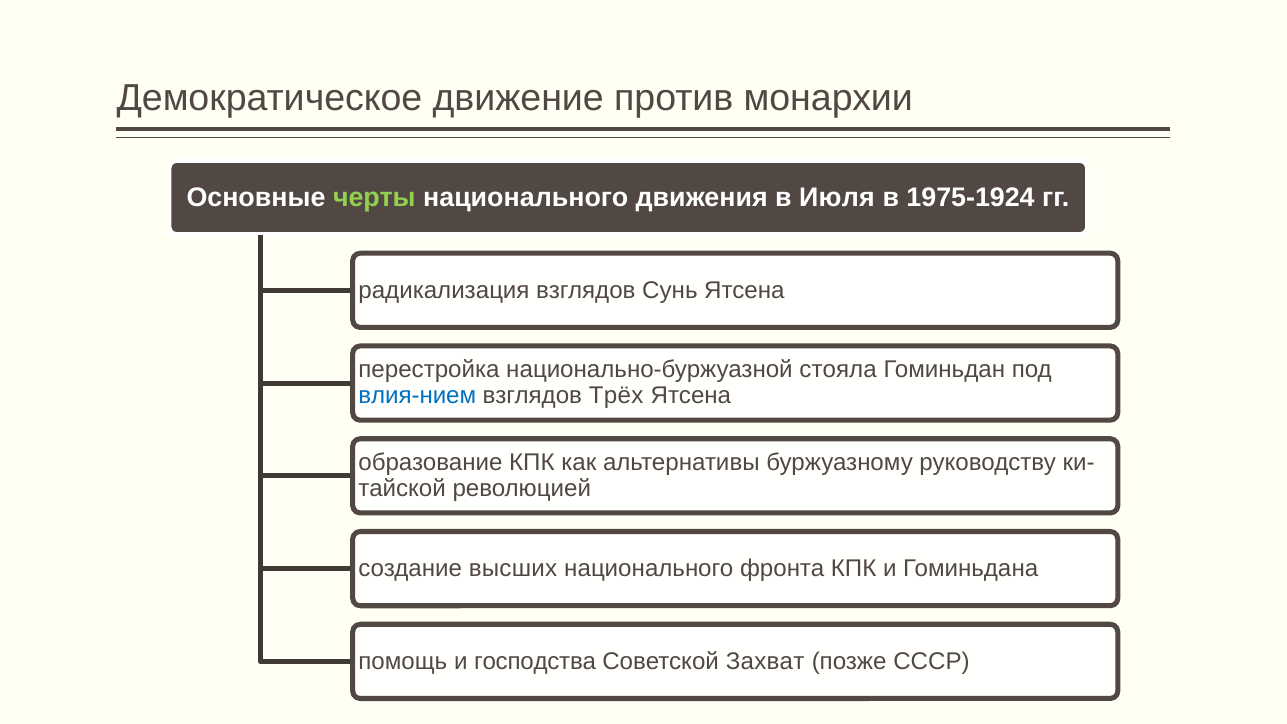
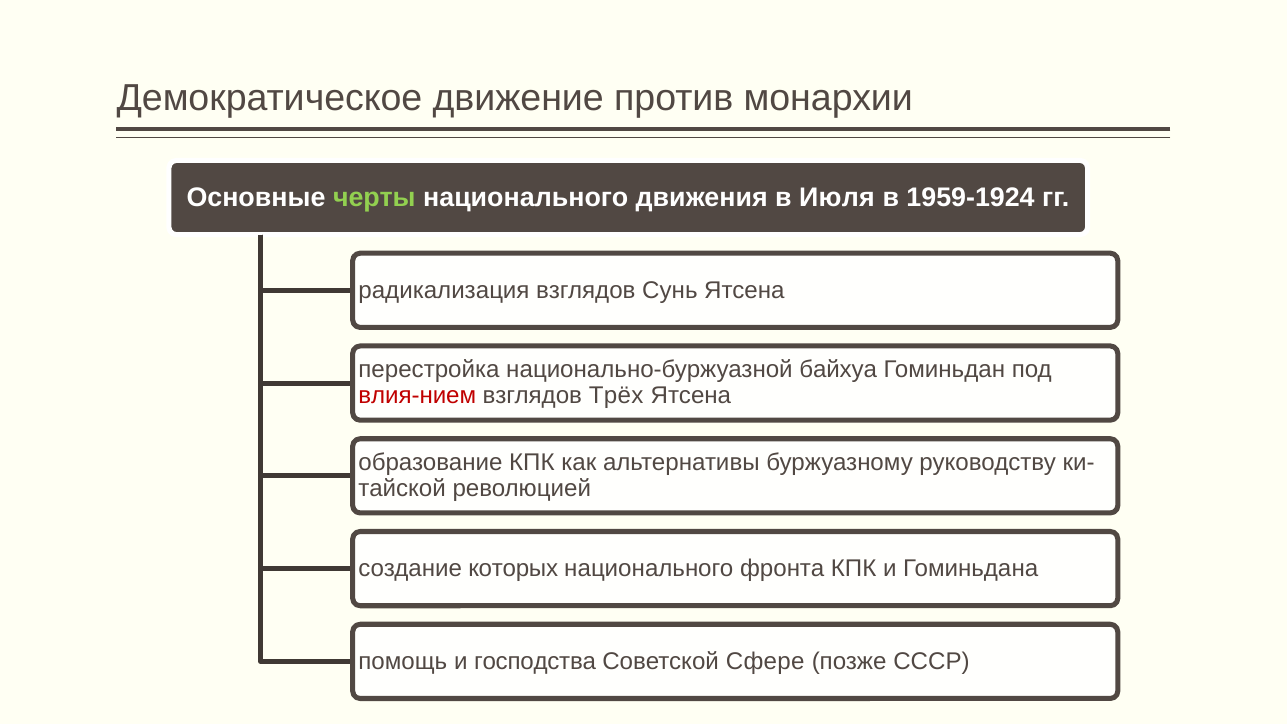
1975-1924: 1975-1924 -> 1959-1924 (971, 197)
стояла: стояла -> байхуа (838, 370)
влия-нием colour: blue -> red (417, 396)
высших: высших -> которых (513, 568)
Захват: Захват -> Сфере (765, 661)
